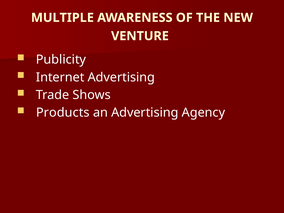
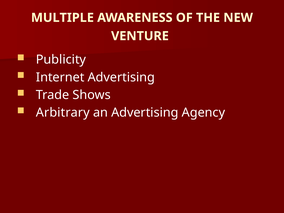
Products: Products -> Arbitrary (63, 113)
